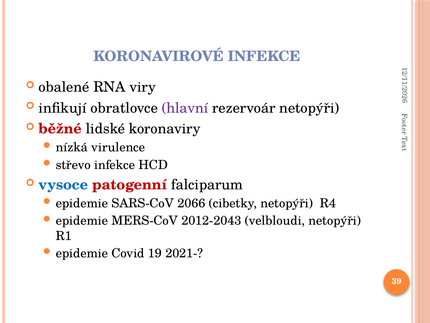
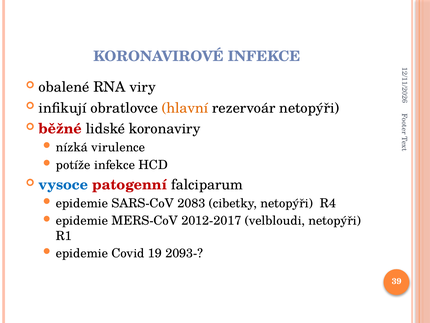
hlavní colour: purple -> orange (185, 108)
střevo: střevo -> potíže (73, 165)
2066: 2066 -> 2083 (191, 203)
2012-2043: 2012-2043 -> 2012-2017 (211, 221)
2021-: 2021- -> 2093- (184, 253)
